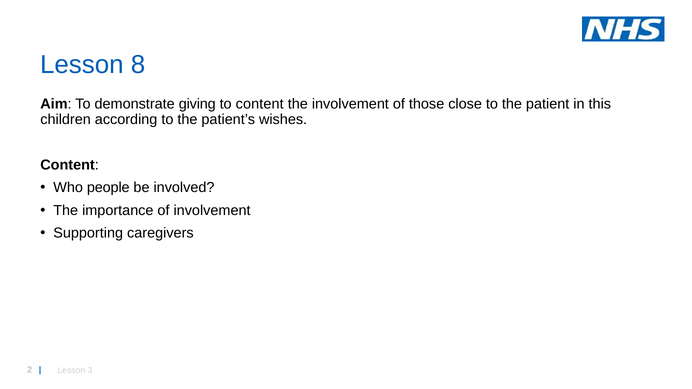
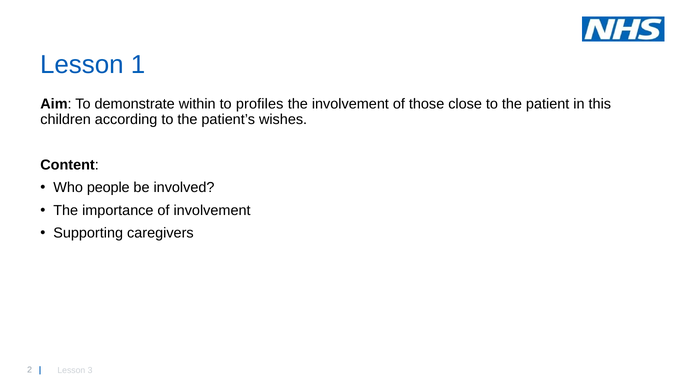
8: 8 -> 1 (138, 65)
giving: giving -> within (197, 104)
to content: content -> profiles (260, 104)
